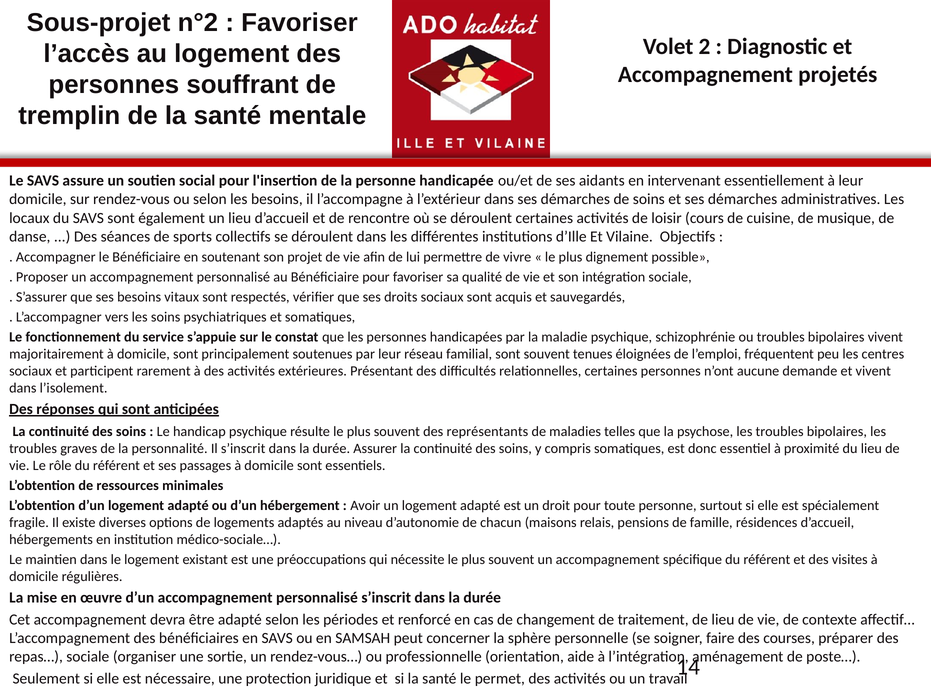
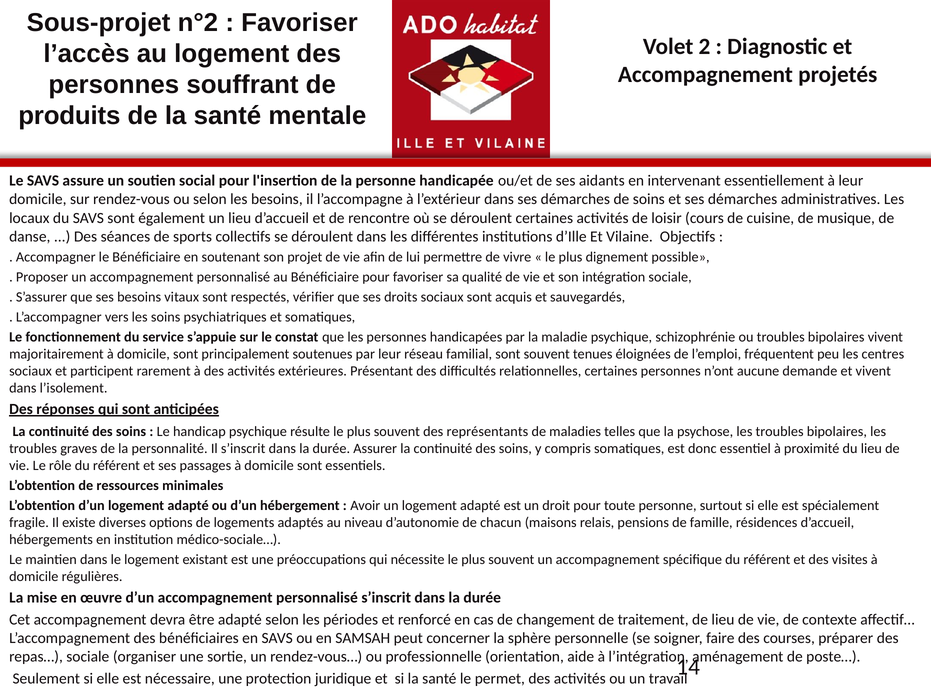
tremplin: tremplin -> produits (69, 116)
